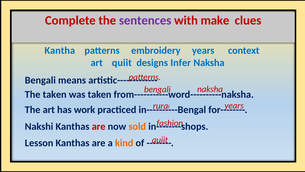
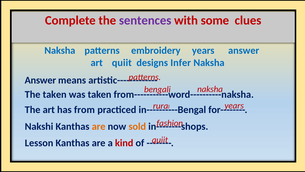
make: make -> some (215, 20)
Kantha: Kantha -> Naksha (60, 50)
years context: context -> answer (244, 50)
Bengali: Bengali -> Answer (40, 80)
work: work -> from (84, 110)
are colour: red -> orange (99, 126)
kind colour: orange -> red (124, 143)
